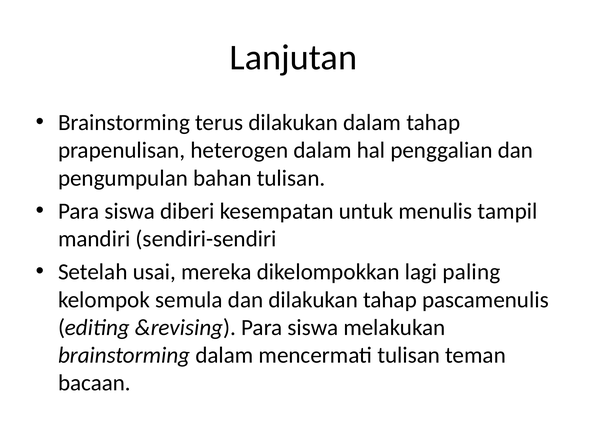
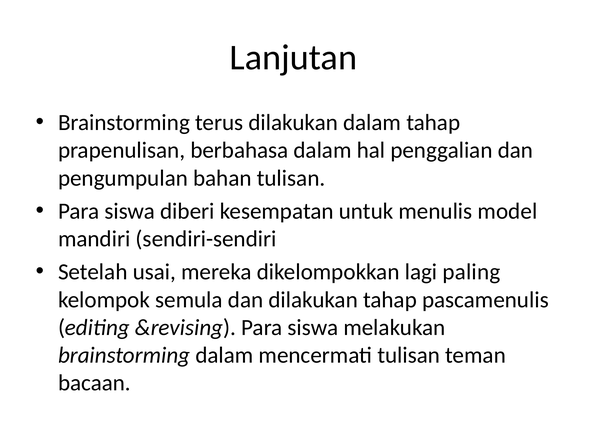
heterogen: heterogen -> berbahasa (239, 150)
tampil: tampil -> model (507, 211)
